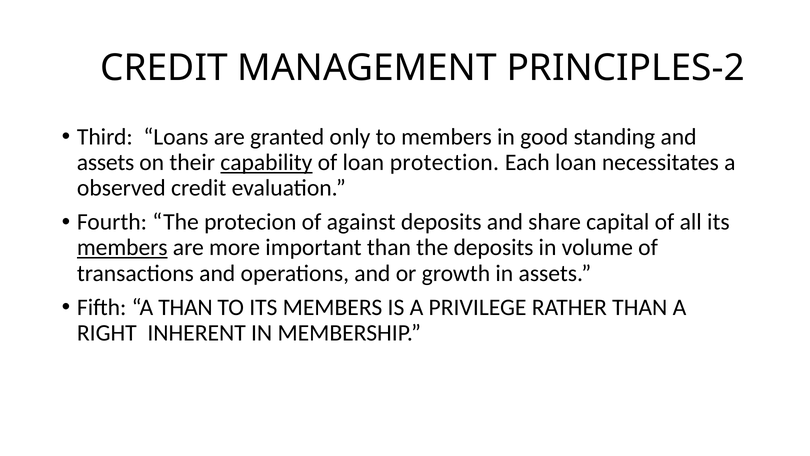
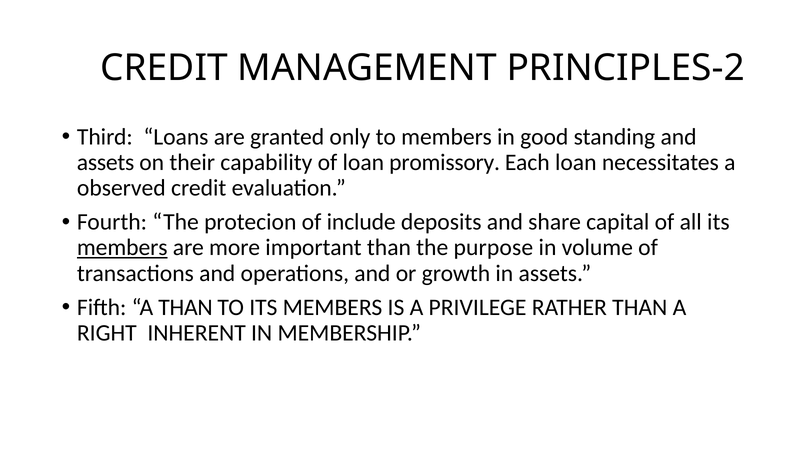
capability underline: present -> none (266, 162)
protection: protection -> promissory (445, 162)
against: against -> include (361, 222)
the deposits: deposits -> purpose (493, 247)
